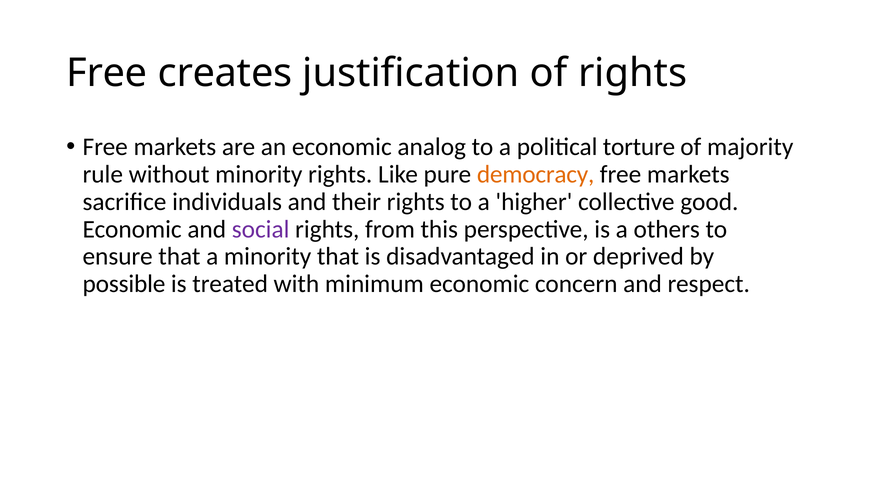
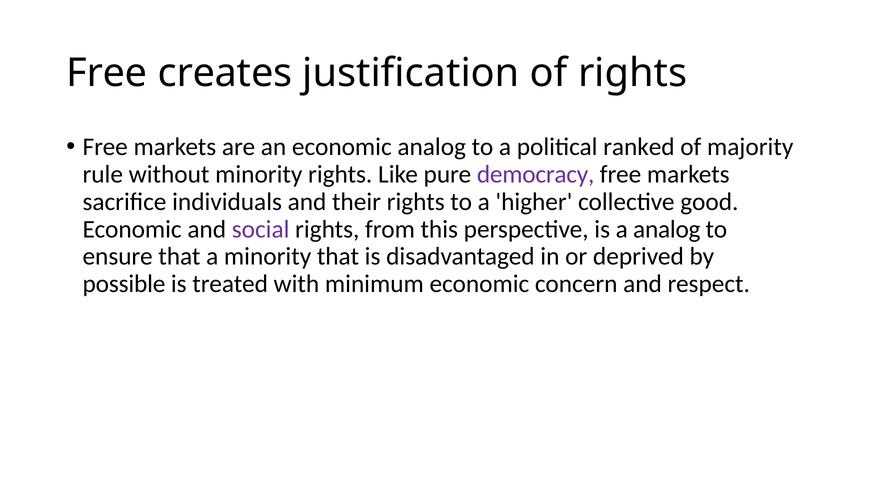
torture: torture -> ranked (639, 147)
democracy colour: orange -> purple (536, 174)
a others: others -> analog (667, 229)
